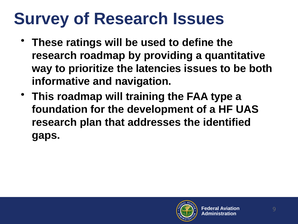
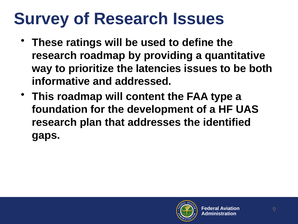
navigation: navigation -> addressed (143, 81)
training: training -> content (145, 96)
